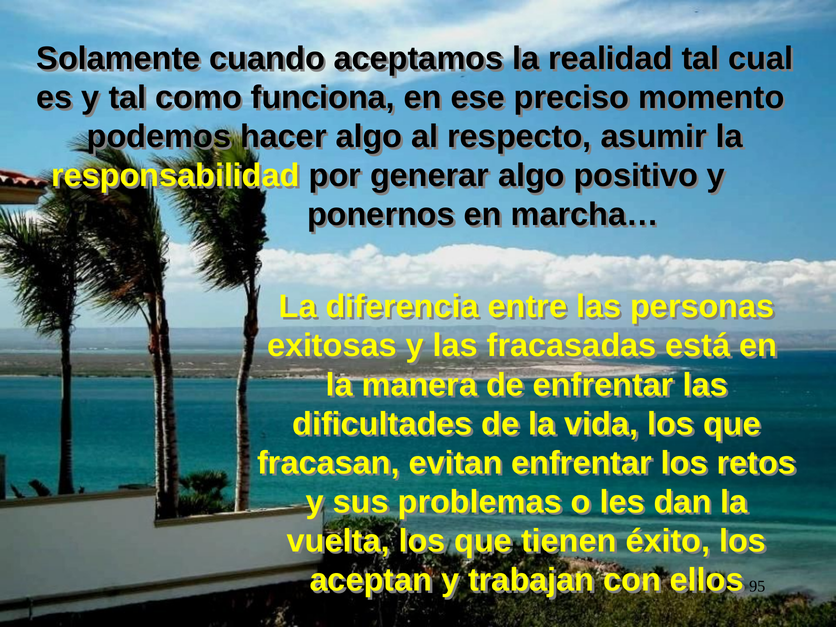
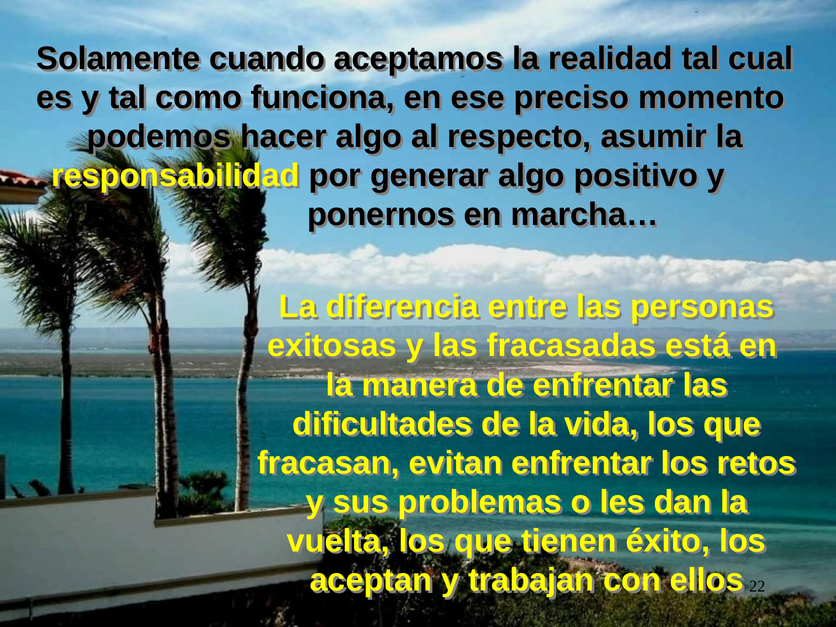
95: 95 -> 22 (757, 586)
